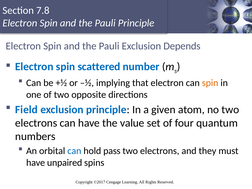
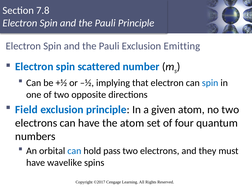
Depends: Depends -> Emitting (182, 46)
spin colour: orange -> blue (210, 83)
the value: value -> atom (132, 123)
unpaired: unpaired -> wavelike (65, 163)
